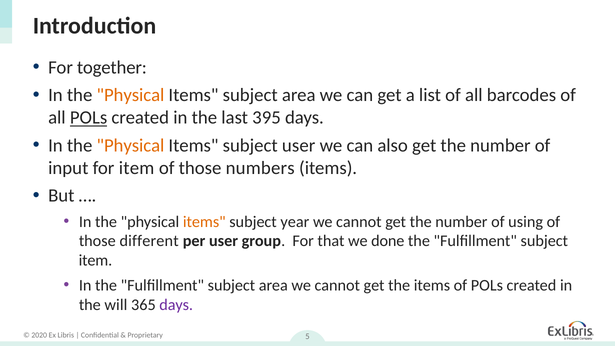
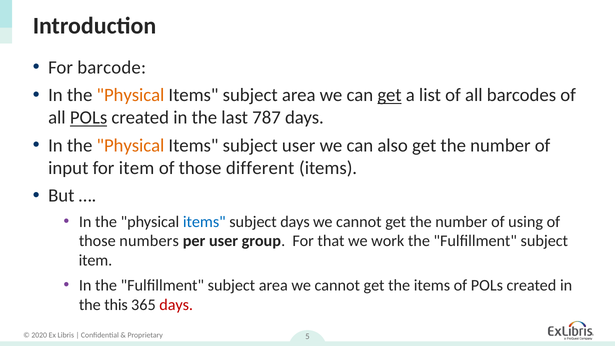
together: together -> barcode (112, 68)
get underline: none -> present (389, 95)
395: 395 -> 787 (267, 118)
numbers: numbers -> different (260, 168)
items colour: orange -> blue (204, 222)
subject year: year -> days (295, 222)
different: different -> numbers (149, 241)
done: done -> work (388, 241)
will: will -> this (116, 305)
days colour: purple -> red (176, 305)
